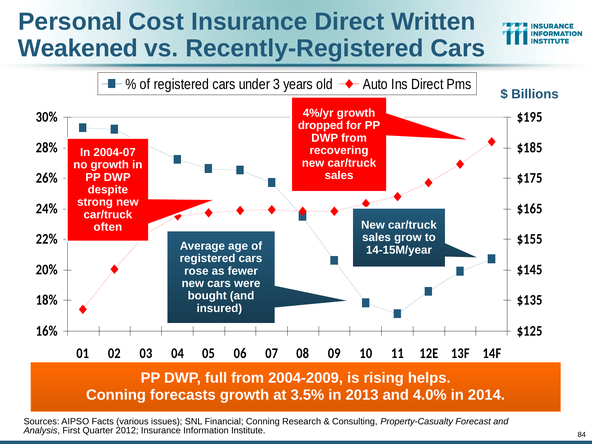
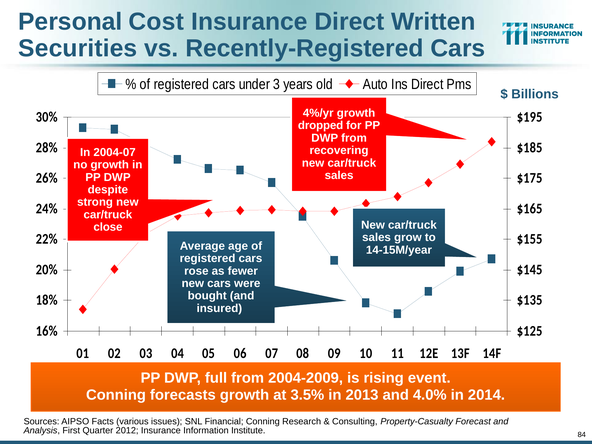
Weakened: Weakened -> Securities (78, 48)
often: often -> close (108, 227)
helps: helps -> event (429, 378)
